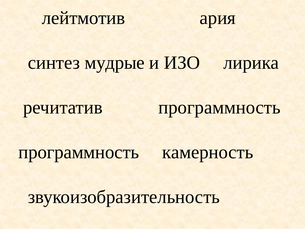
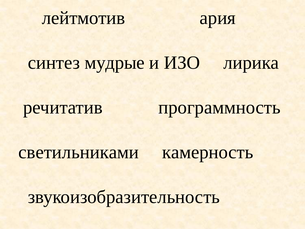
программность: программность -> светильниками (79, 152)
